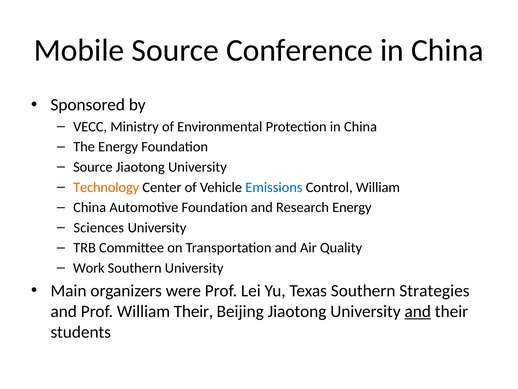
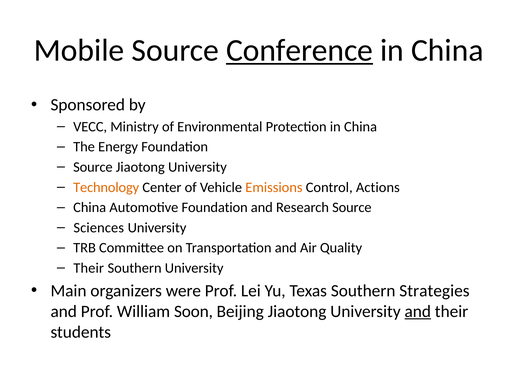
Conference underline: none -> present (300, 50)
Emissions colour: blue -> orange (274, 187)
Control William: William -> Actions (378, 187)
Research Energy: Energy -> Source (352, 207)
Work: Work -> Their (89, 268)
William Their: Their -> Soon (193, 311)
